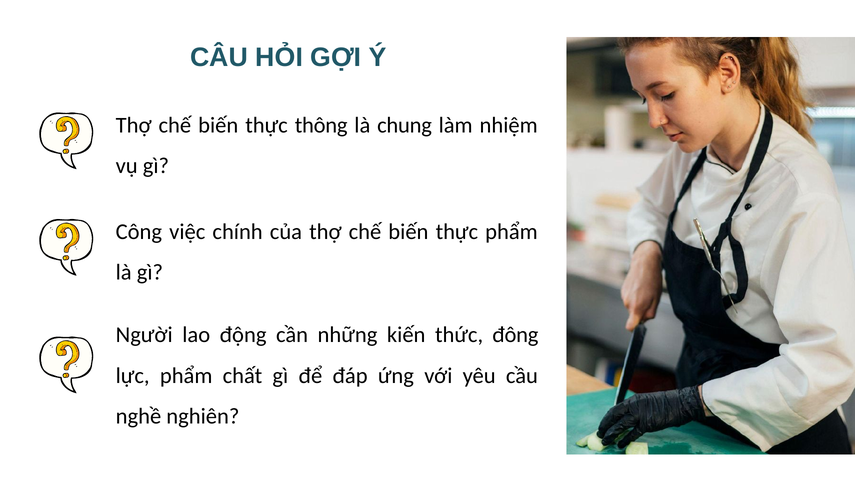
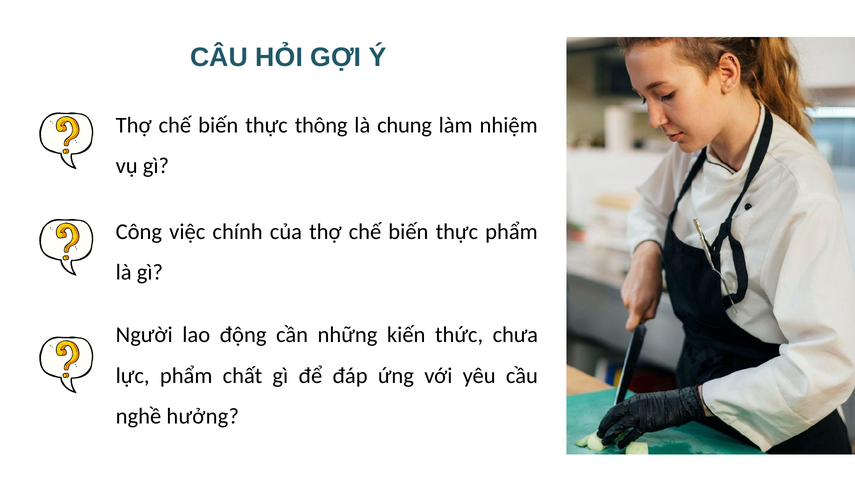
đông: đông -> chưa (515, 335)
nghiên: nghiên -> hưởng (203, 416)
